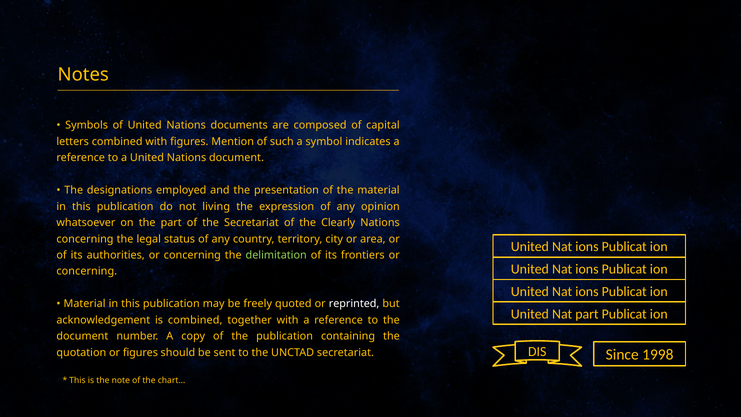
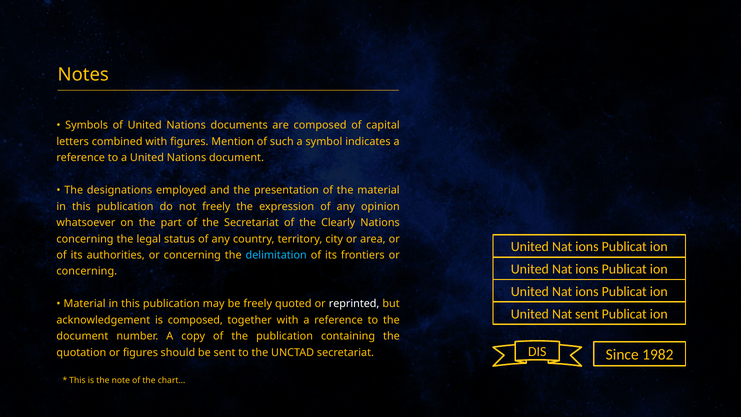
not living: living -> freely (216, 206)
delimitation colour: light green -> light blue (276, 255)
Nat part: part -> sent (587, 314)
is combined: combined -> composed (195, 320)
1998: 1998 -> 1982 (658, 355)
